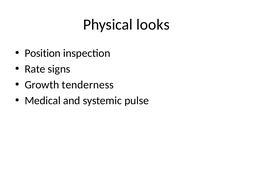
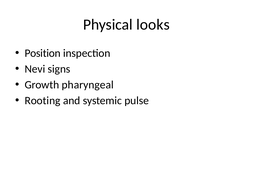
Rate: Rate -> Nevi (35, 69)
tenderness: tenderness -> pharyngeal (88, 85)
Medical: Medical -> Rooting (43, 100)
